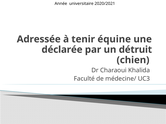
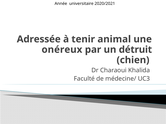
équine: équine -> animal (114, 39)
déclarée: déclarée -> onéreux (62, 50)
